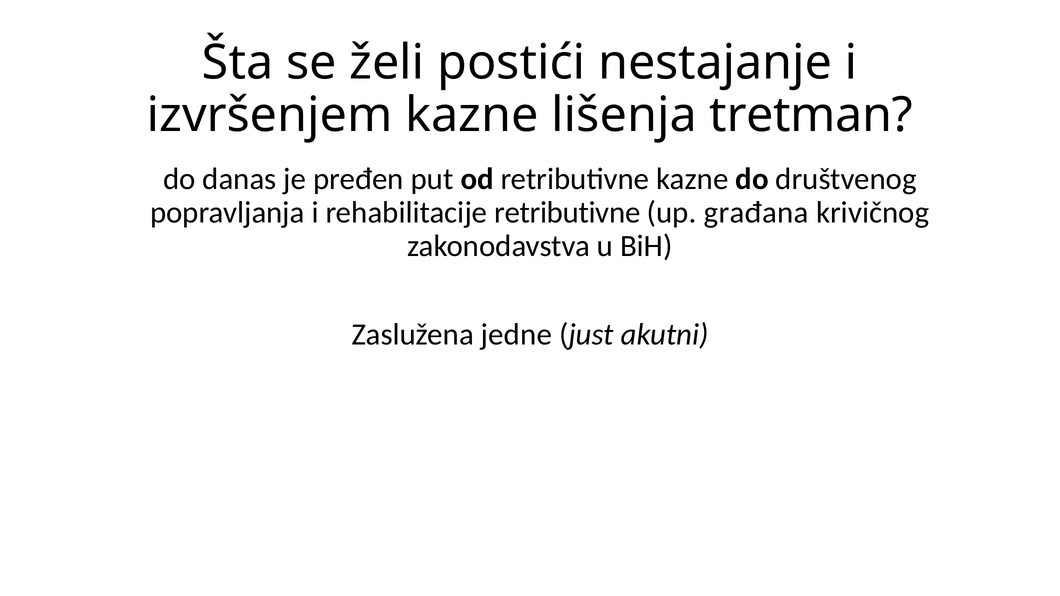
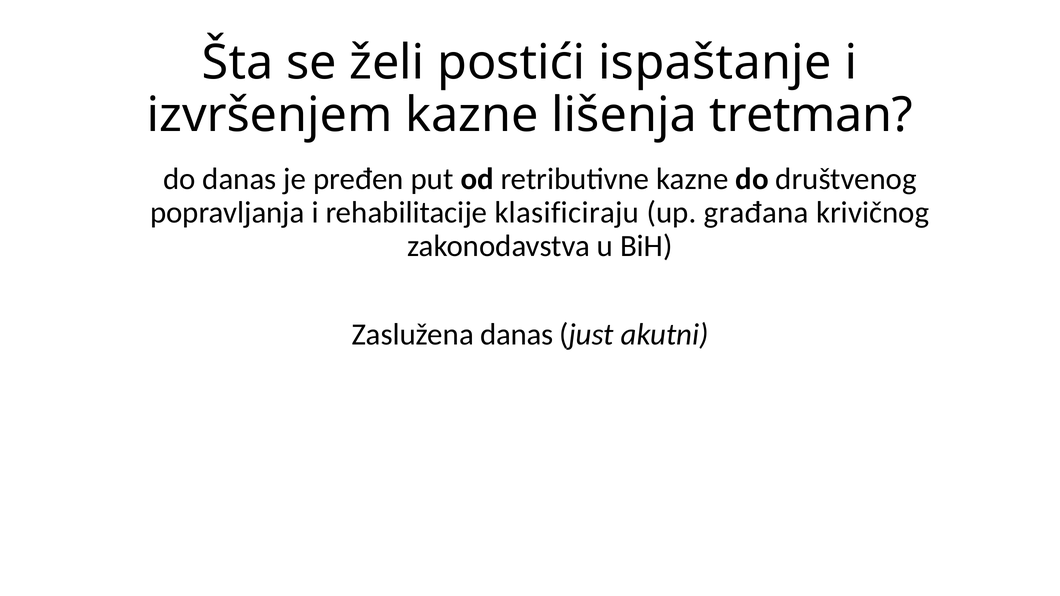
nestajanje: nestajanje -> ispaštanje (715, 63)
rehabilitacije retributivne: retributivne -> klasificiraju (567, 213)
Zaslužena jedne: jedne -> danas (517, 335)
